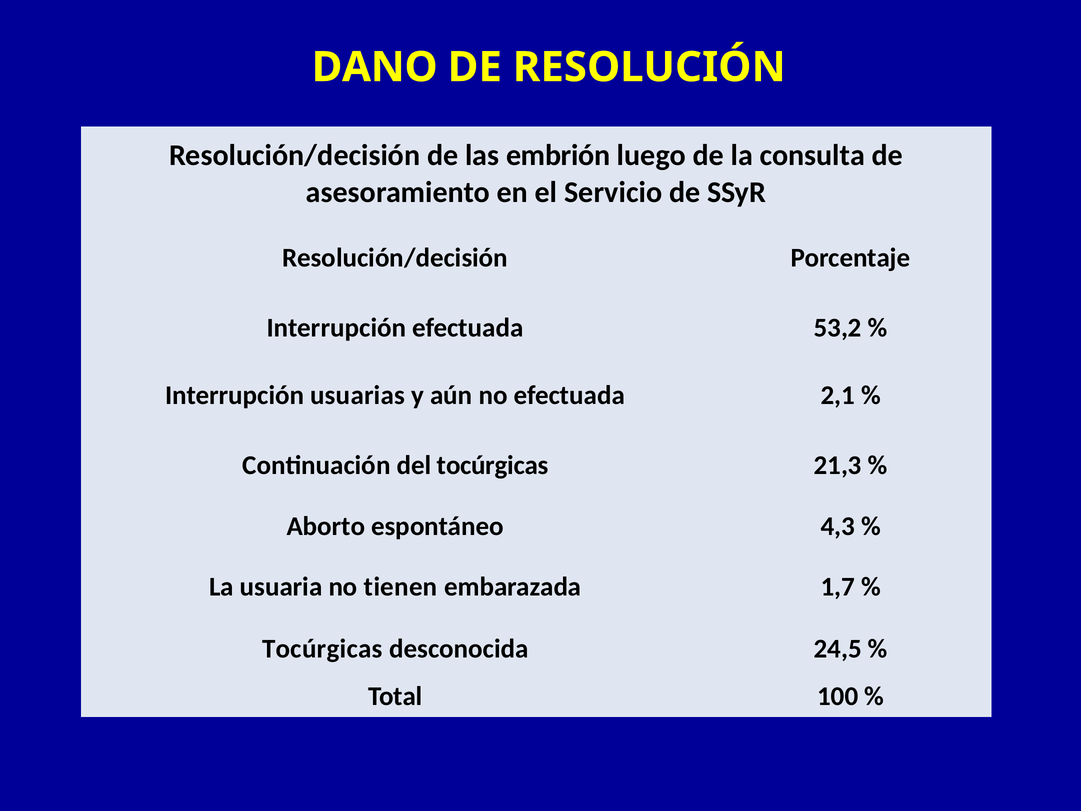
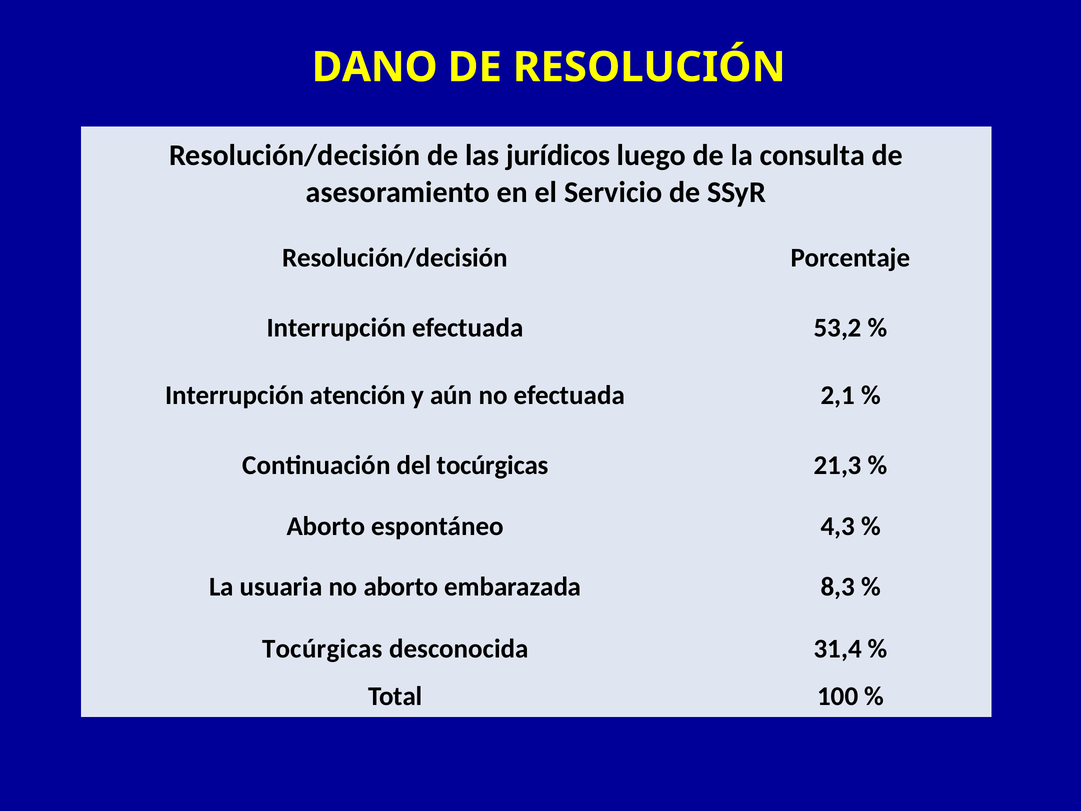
embrión: embrión -> jurídicos (558, 155)
usuarias: usuarias -> atención (358, 395)
no tienen: tienen -> aborto (401, 587)
1,7: 1,7 -> 8,3 (838, 587)
24,5: 24,5 -> 31,4 (838, 648)
